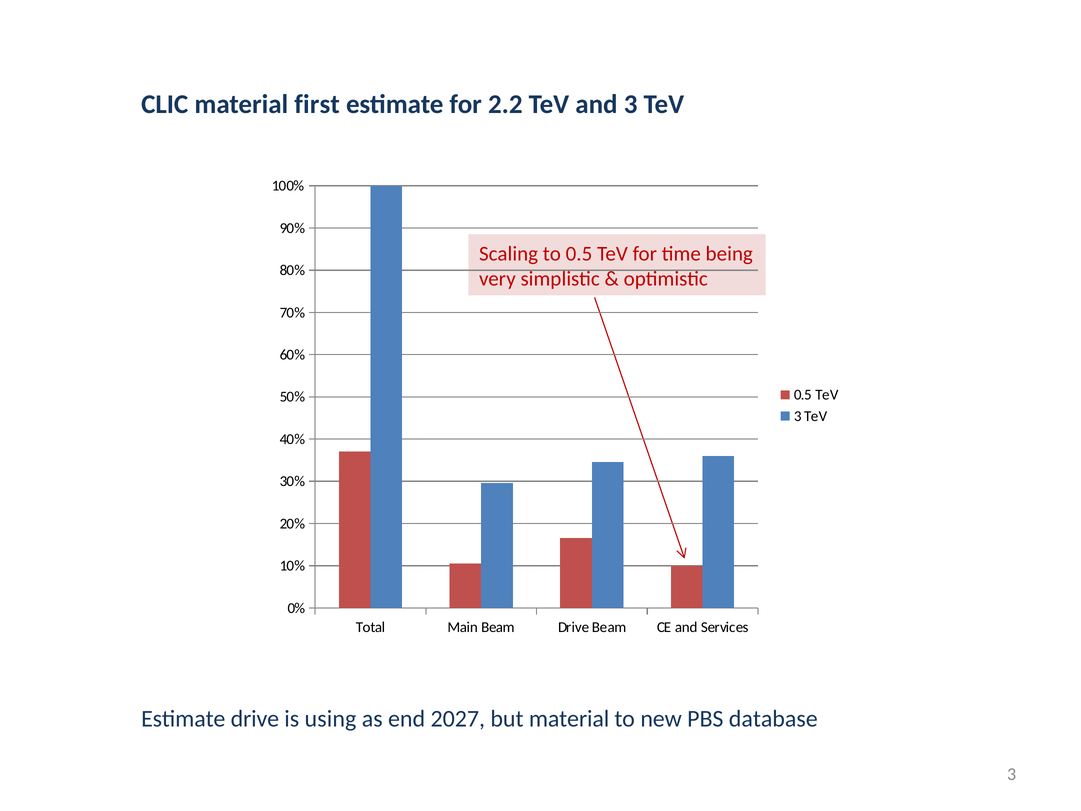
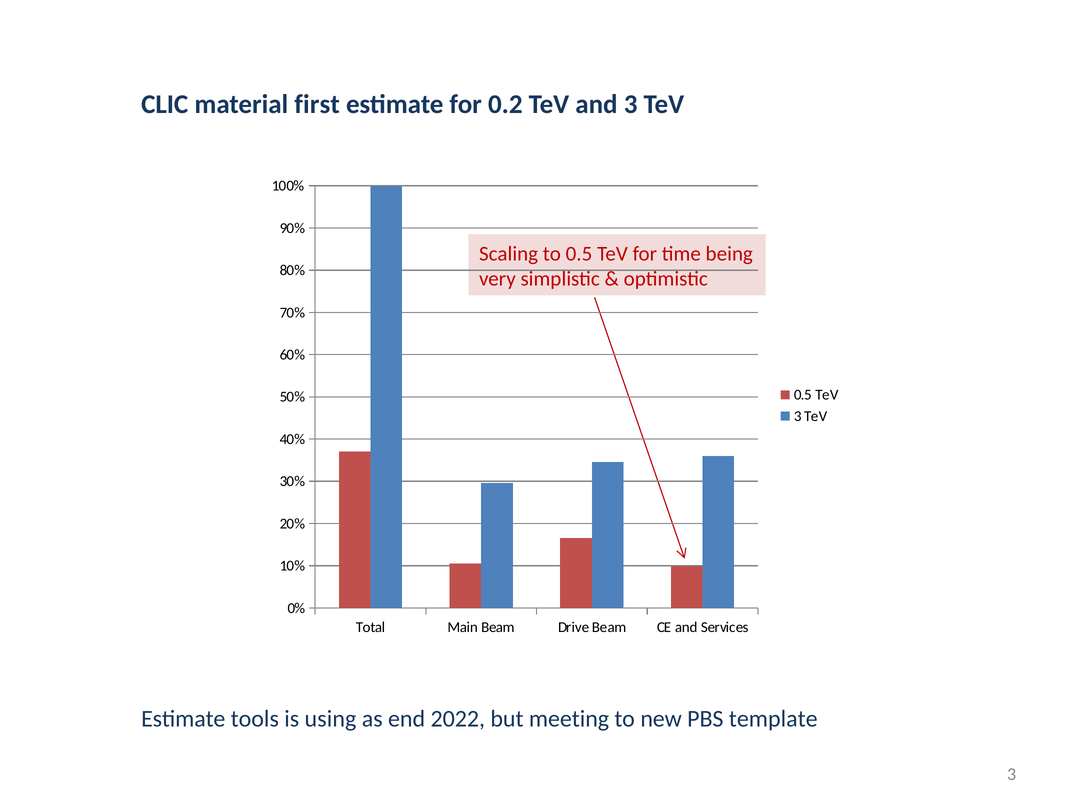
2.2: 2.2 -> 0.2 (505, 105)
Estimate drive: drive -> tools (255, 719)
2027: 2027 -> 2022 (458, 719)
but material: material -> meeting (569, 719)
database: database -> template (773, 719)
